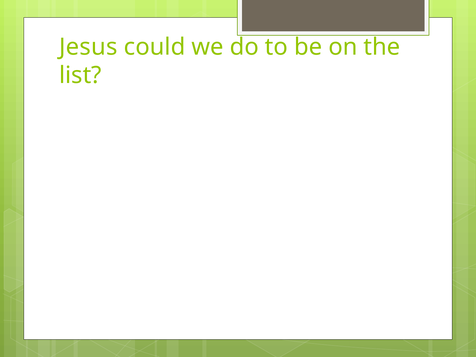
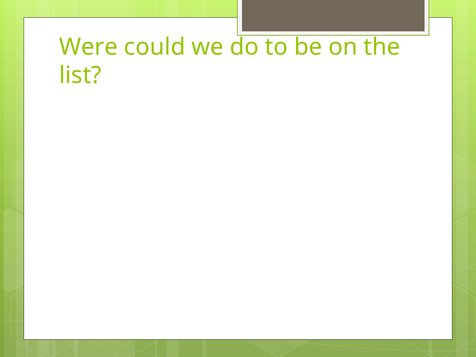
Jesus: Jesus -> Were (88, 47)
